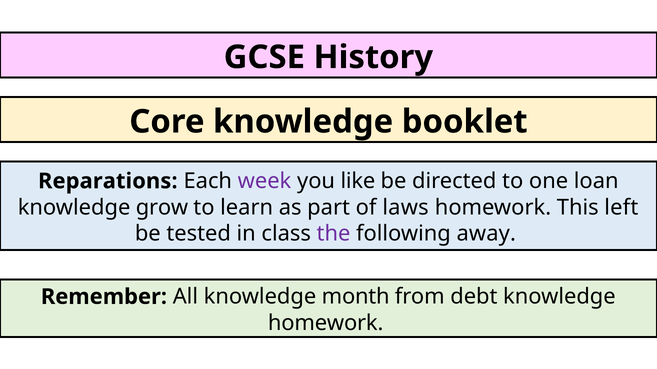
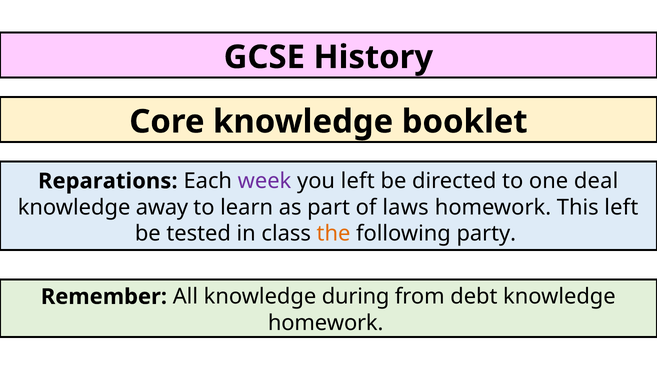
you like: like -> left (358, 181)
loan: loan -> deal (596, 181)
grow: grow -> away (162, 208)
the colour: purple -> orange (333, 234)
away: away -> party (486, 234)
month: month -> during (356, 297)
